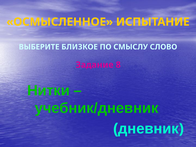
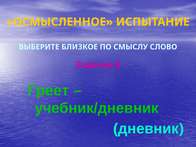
Нитки: Нитки -> Греет (48, 90)
